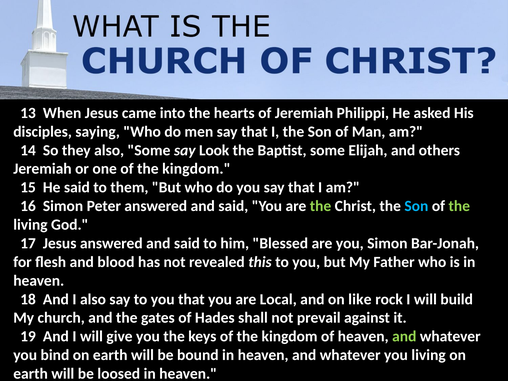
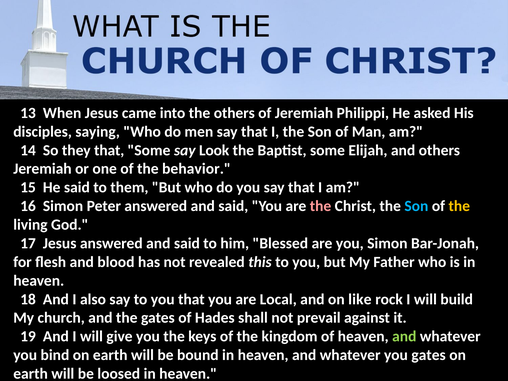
the hearts: hearts -> others (234, 113)
they also: also -> that (109, 150)
one of the kingdom: kingdom -> behavior (196, 169)
the colour: light green -> pink (321, 206)
the colour: light green -> yellow (459, 206)
you living: living -> gates (429, 355)
